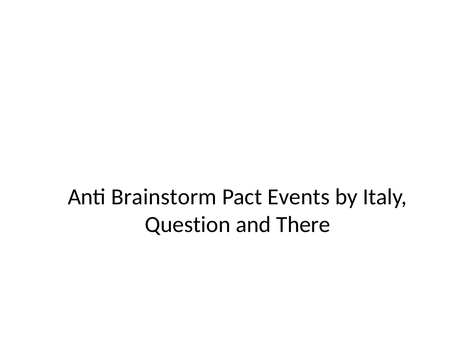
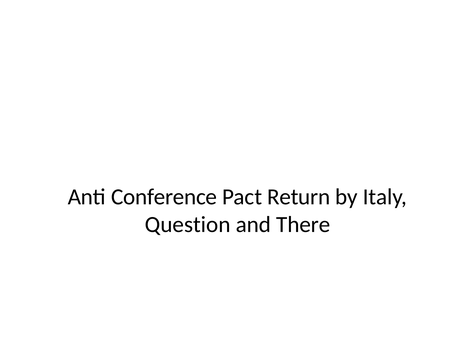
Brainstorm: Brainstorm -> Conference (164, 197)
Events: Events -> Return (299, 197)
